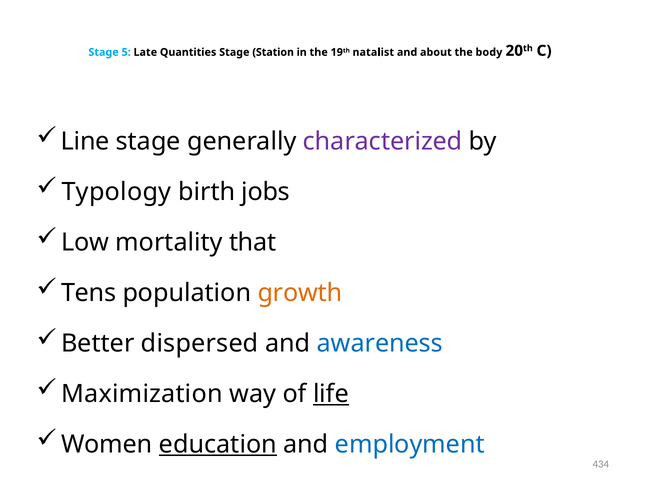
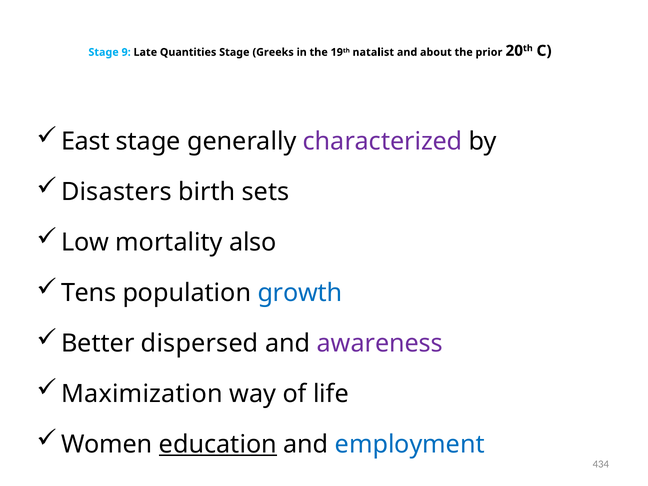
5: 5 -> 9 (126, 52)
Station: Station -> Greeks (273, 52)
body: body -> prior (489, 52)
Line: Line -> East (85, 142)
Typology: Typology -> Disasters (116, 192)
jobs: jobs -> sets (266, 192)
that: that -> also (253, 242)
growth colour: orange -> blue (300, 293)
awareness colour: blue -> purple (380, 343)
life underline: present -> none (331, 394)
